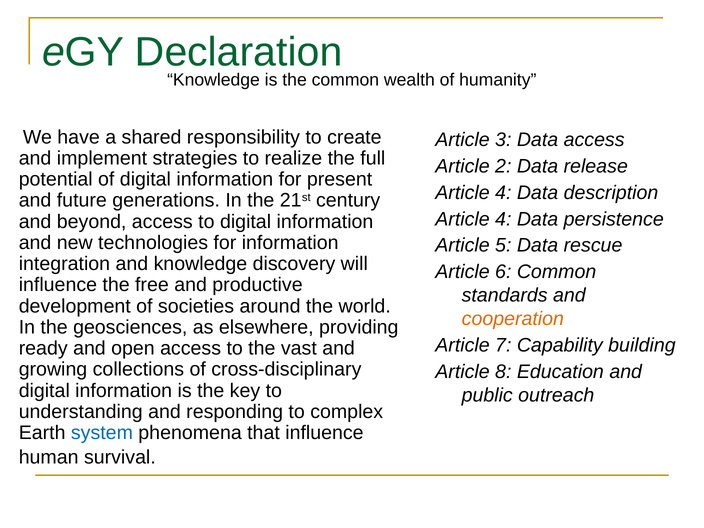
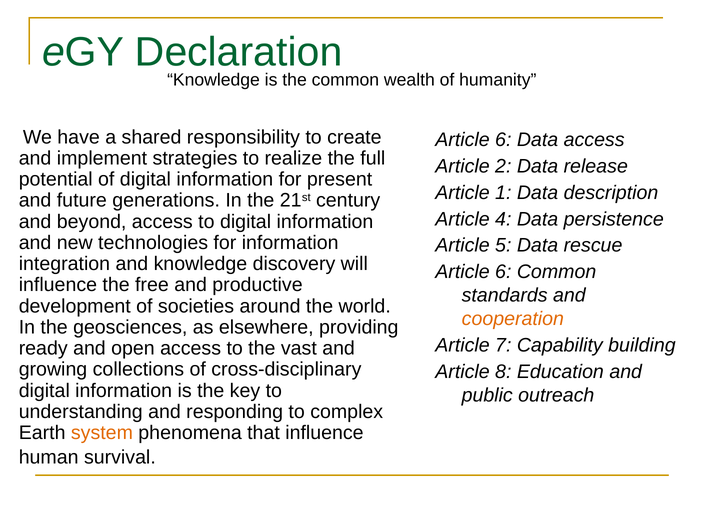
3: 3 -> 6 (503, 140)
4: 4 -> 1 (503, 193)
system colour: blue -> orange (102, 433)
